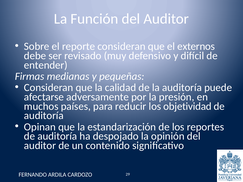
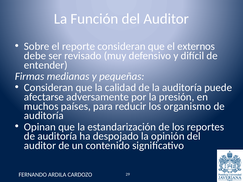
objetividad: objetividad -> organismo (187, 106)
